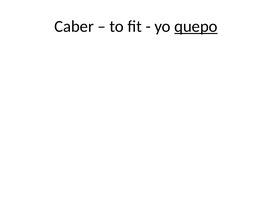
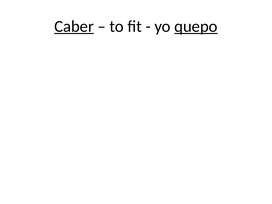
Caber underline: none -> present (74, 26)
